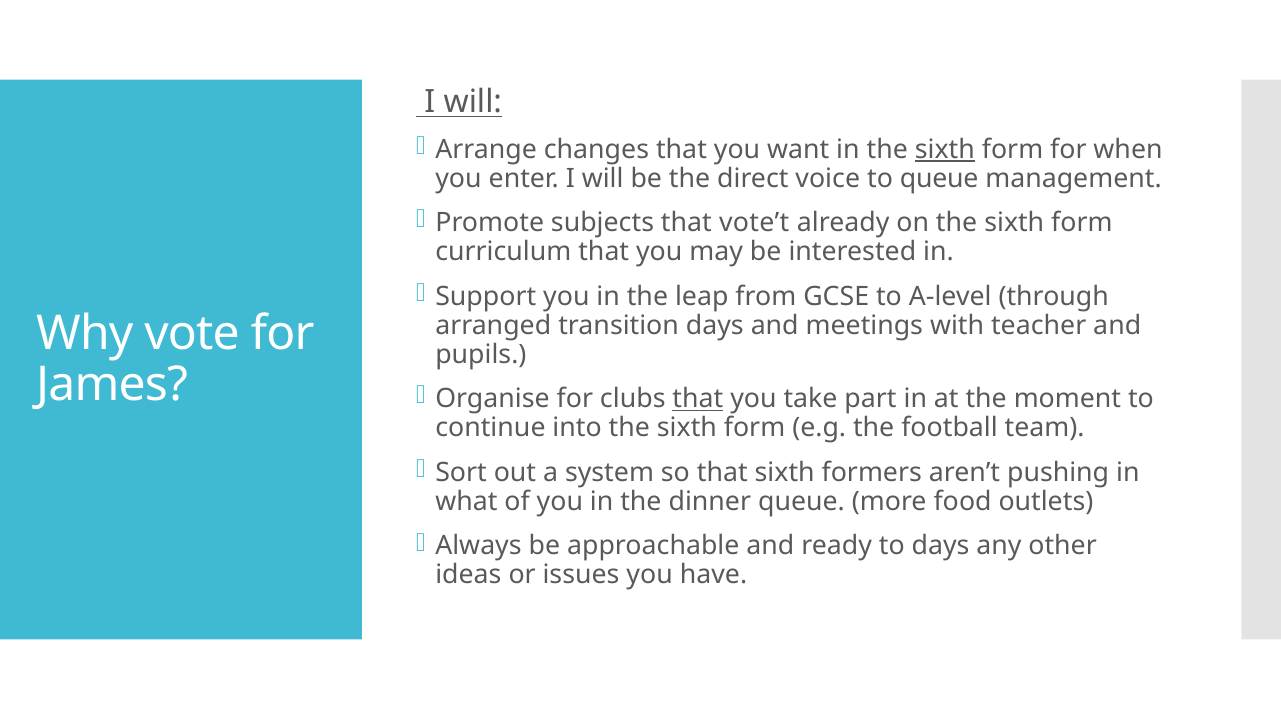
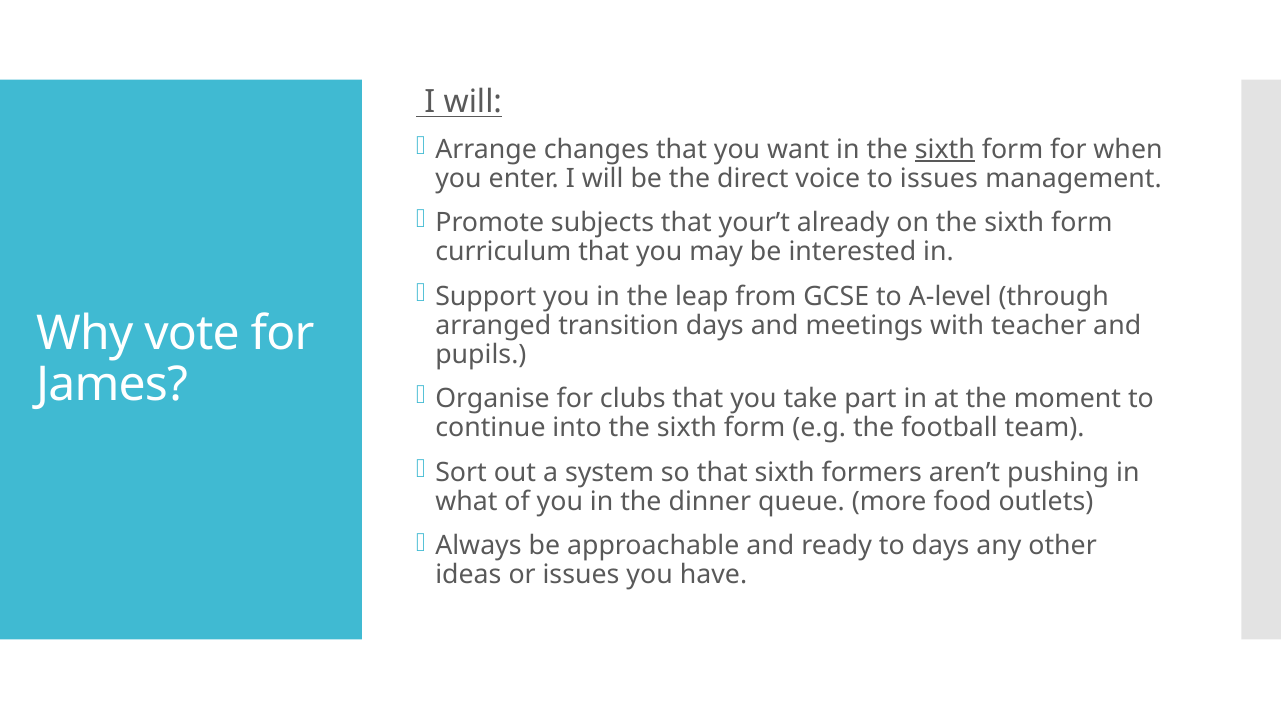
to queue: queue -> issues (939, 178)
vote’t: vote’t -> your’t (754, 223)
that underline: present -> none (698, 399)
